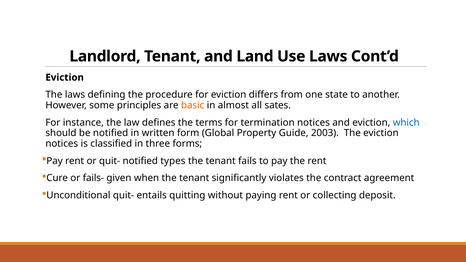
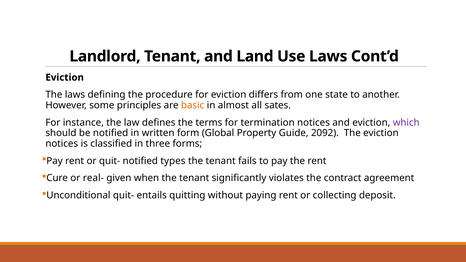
which colour: blue -> purple (406, 123)
2003: 2003 -> 2092 (325, 133)
fails-: fails- -> real- (93, 178)
